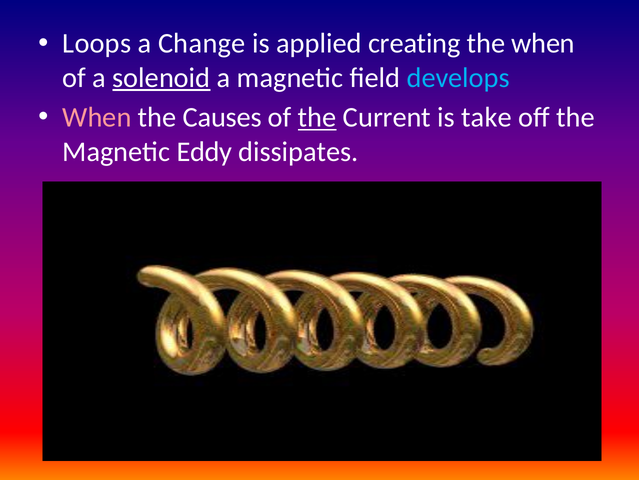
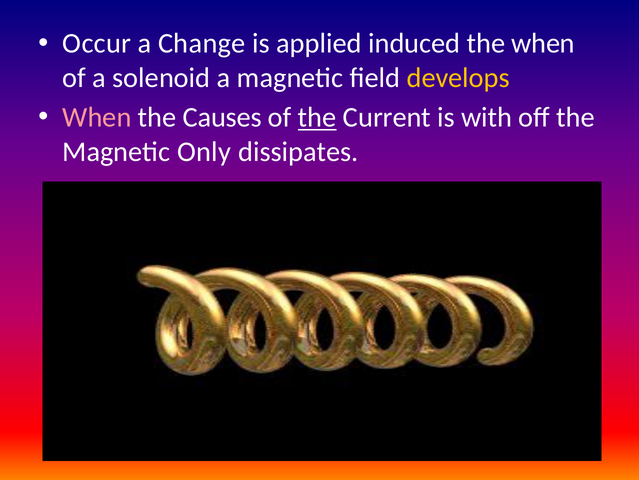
Loops: Loops -> Occur (97, 44)
creating: creating -> induced (414, 44)
solenoid underline: present -> none (161, 78)
develops colour: light blue -> yellow (458, 78)
take: take -> with (487, 117)
Eddy: Eddy -> Only (204, 151)
